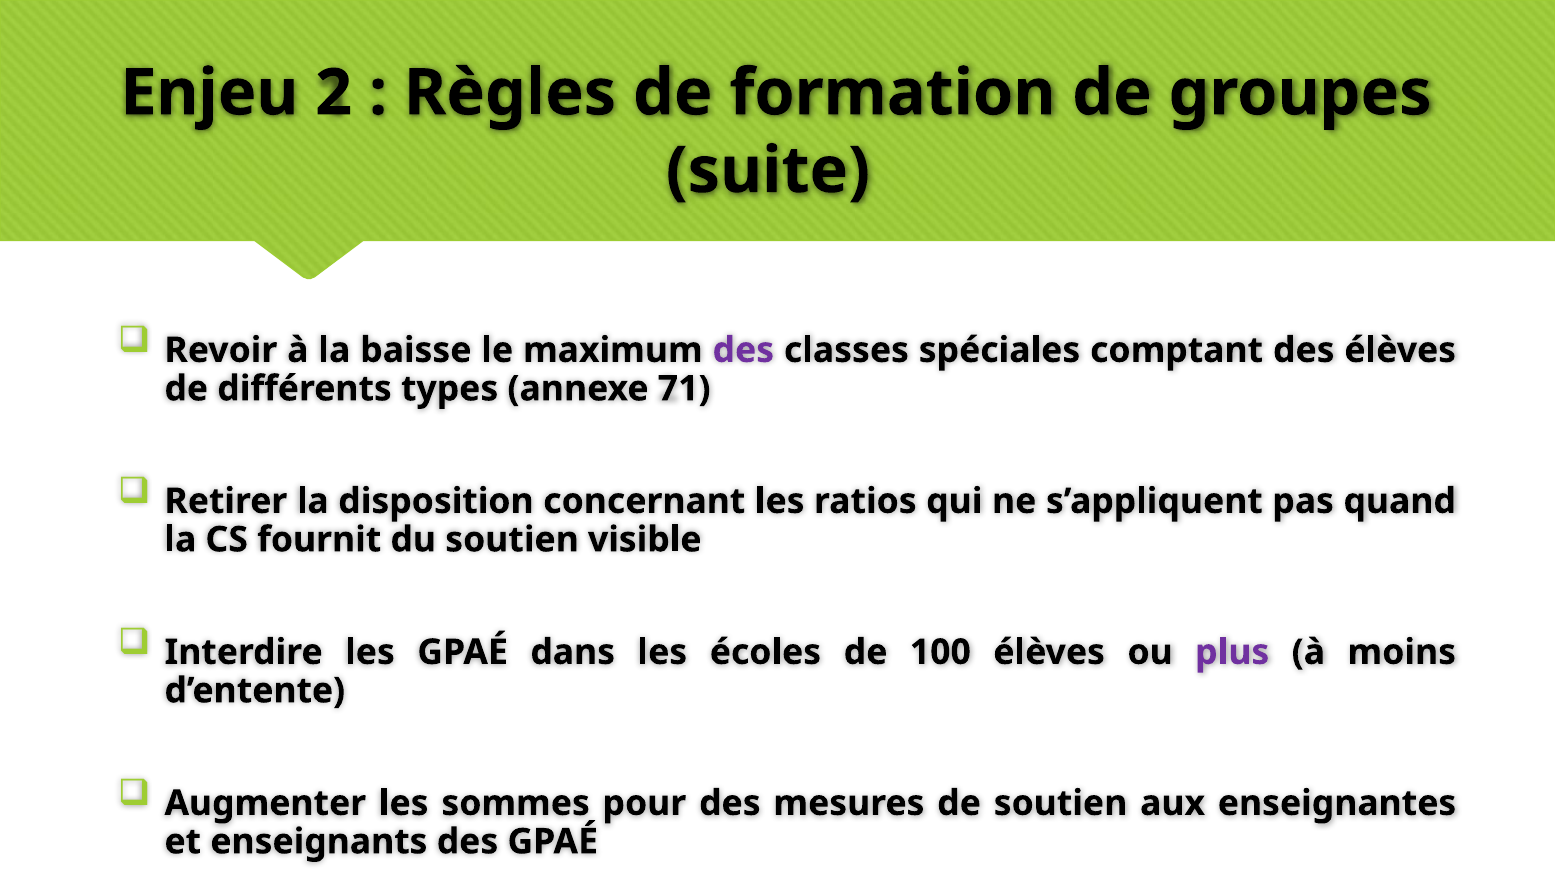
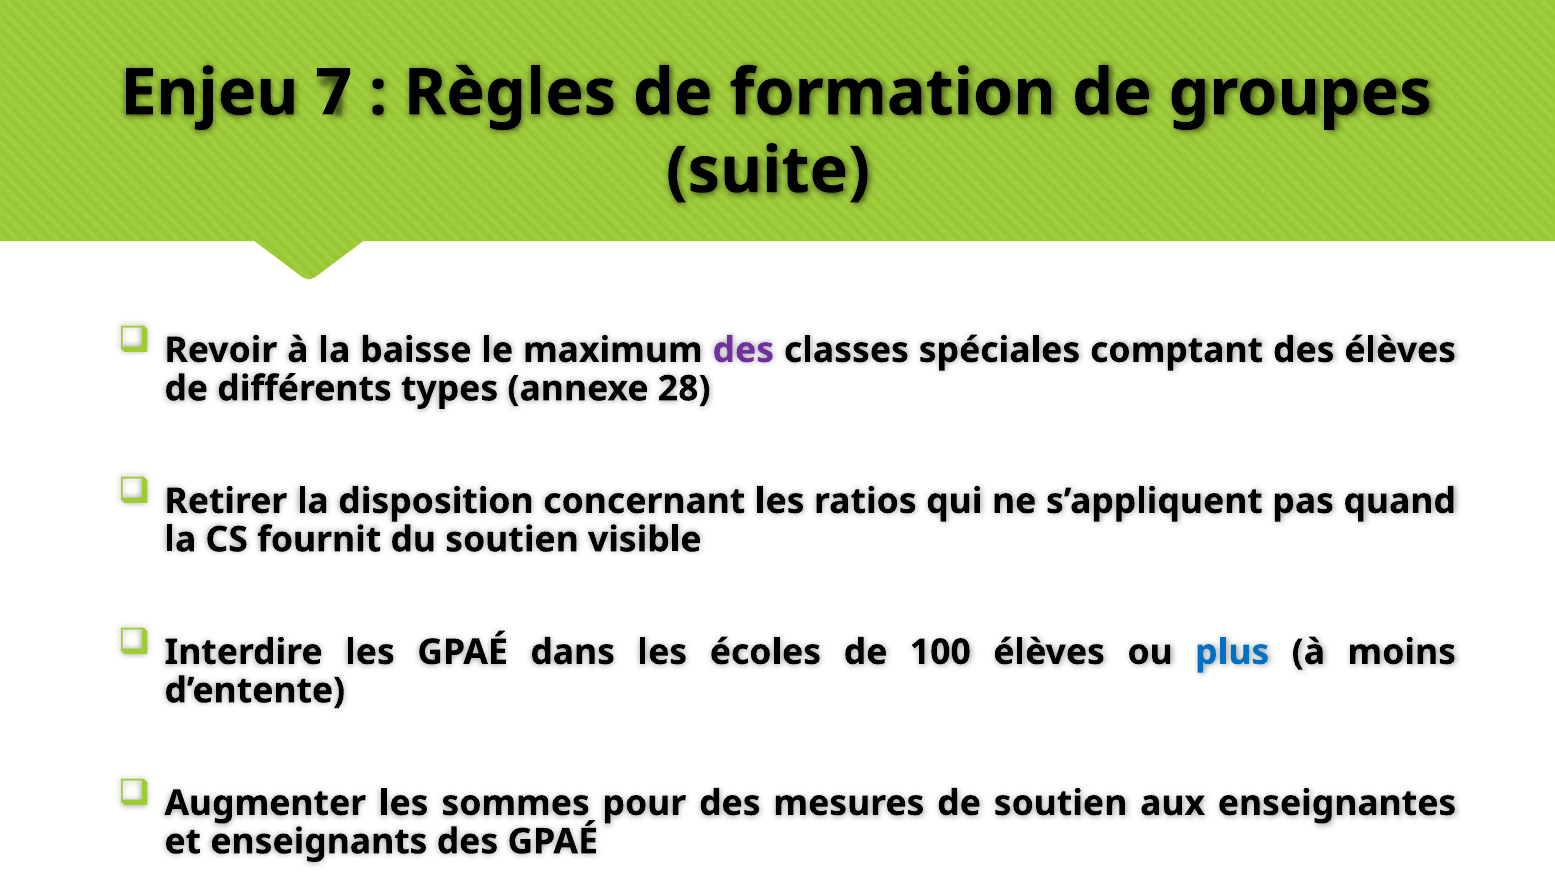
2: 2 -> 7 (334, 93)
71: 71 -> 28 (684, 389)
plus colour: purple -> blue (1232, 653)
